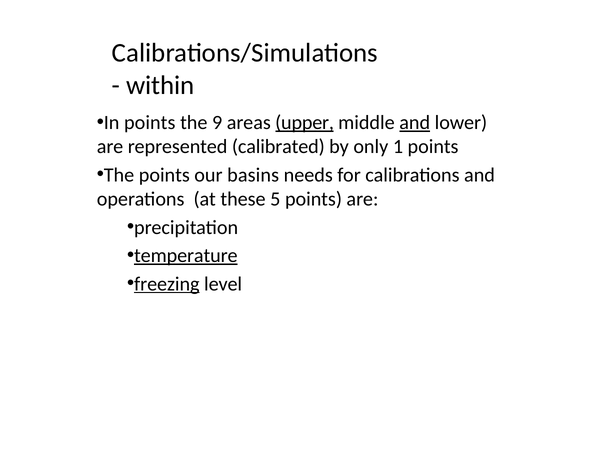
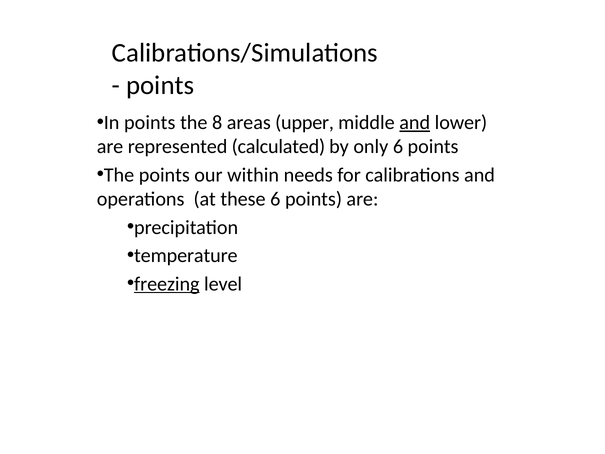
within: within -> points (160, 85)
9: 9 -> 8 (217, 122)
upper underline: present -> none (305, 122)
calibrated: calibrated -> calculated (278, 147)
only 1: 1 -> 6 (398, 147)
basins: basins -> within (253, 175)
these 5: 5 -> 6 (275, 199)
temperature underline: present -> none (186, 255)
